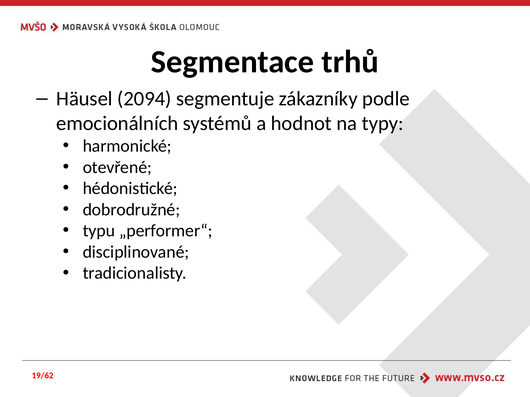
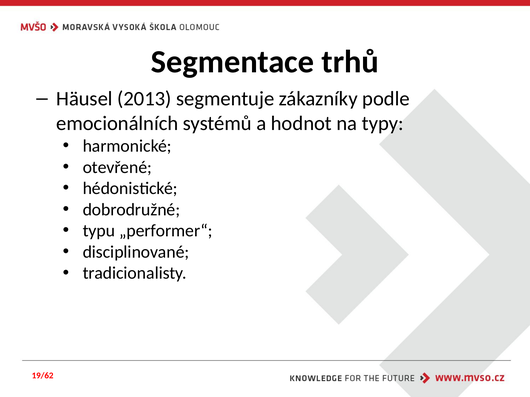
2094: 2094 -> 2013 (144, 99)
